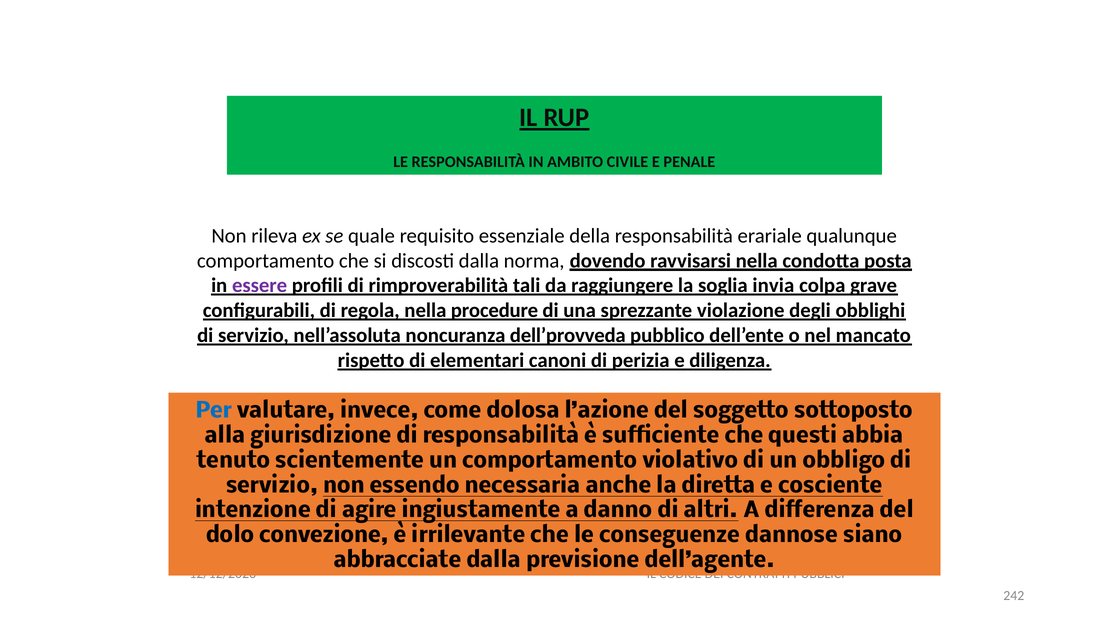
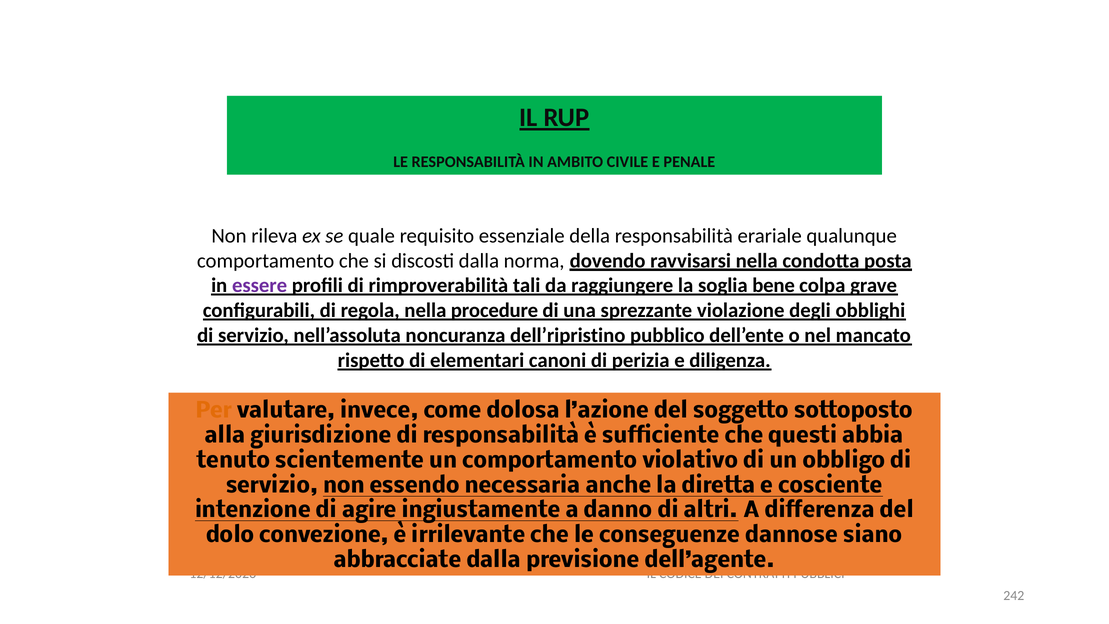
invia: invia -> bene (774, 286)
dell’provveda: dell’provveda -> dell’ripristino (568, 335)
Per colour: blue -> orange (214, 411)
